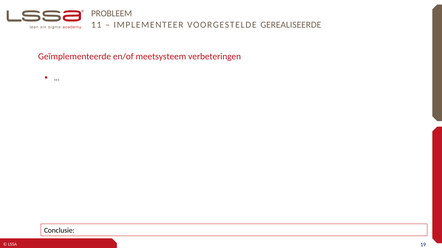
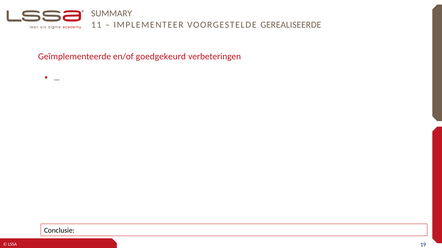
PROBLEEM: PROBLEEM -> SUMMARY (112, 14)
meetsysteem: meetsysteem -> goedgekeurd (161, 57)
